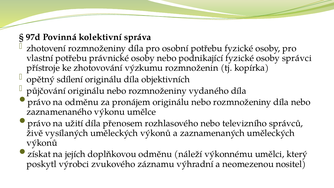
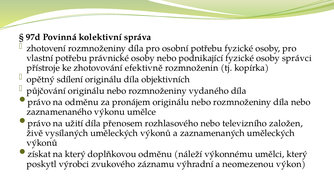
výzkumu: výzkumu -> efektivně (144, 68)
správců: správců -> založen (286, 123)
na jejích: jejích -> který (75, 154)
nositel: nositel -> výkon (291, 164)
